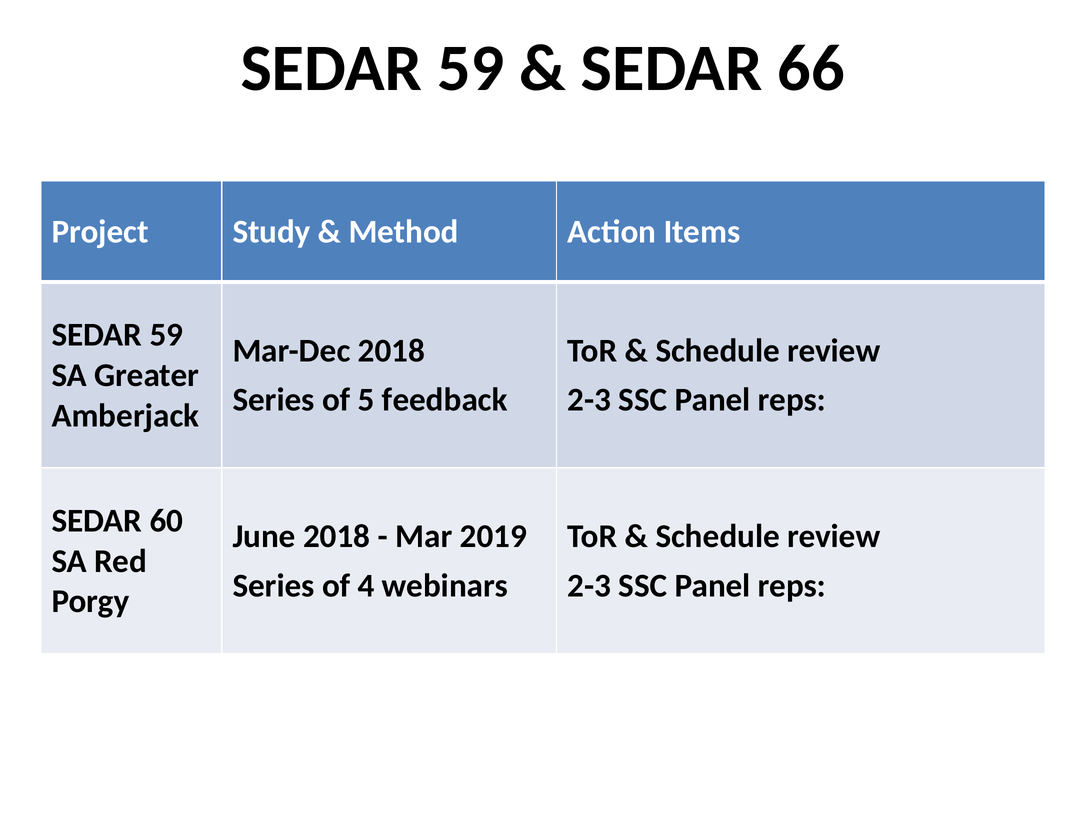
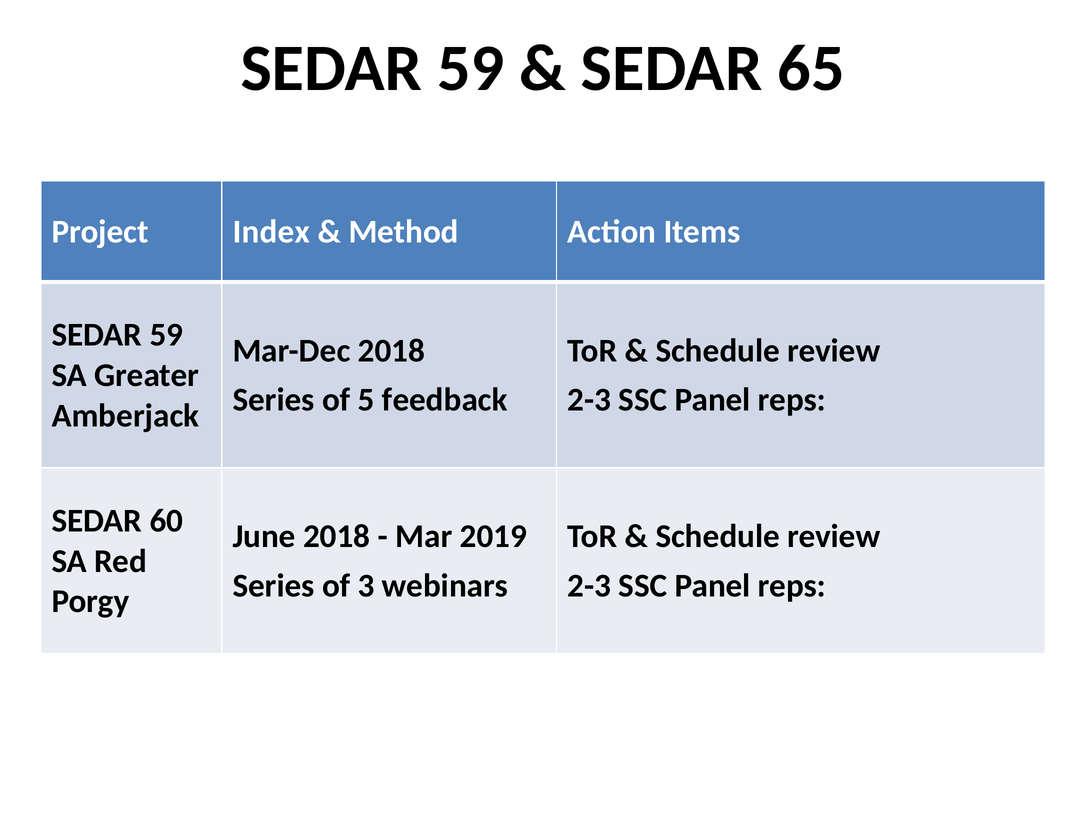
66: 66 -> 65 (811, 69)
Study: Study -> Index (271, 232)
4: 4 -> 3 (366, 586)
